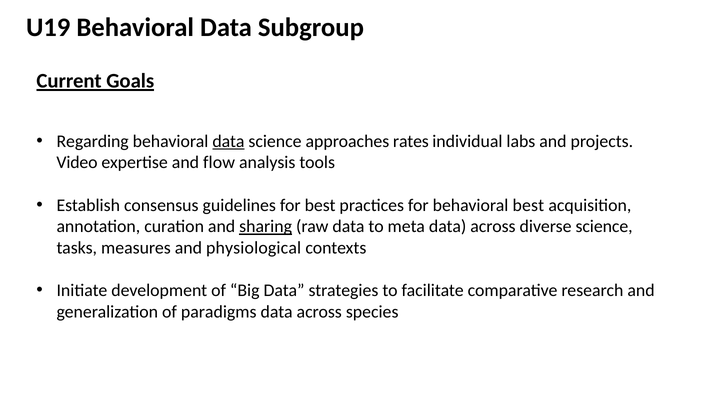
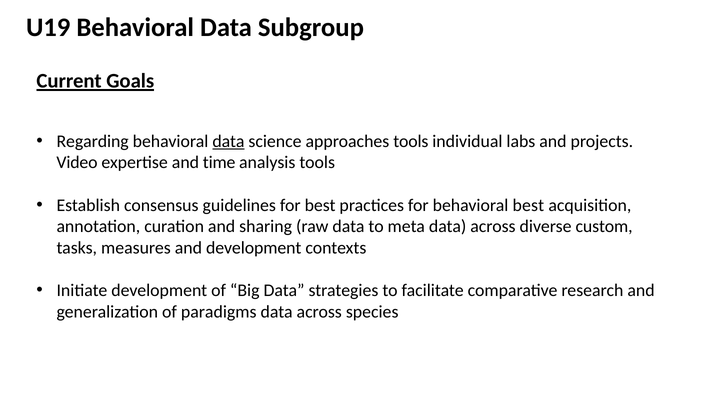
approaches rates: rates -> tools (411, 141)
flow: flow -> time (219, 163)
sharing underline: present -> none (266, 227)
diverse science: science -> custom (604, 227)
and physiological: physiological -> development (254, 248)
